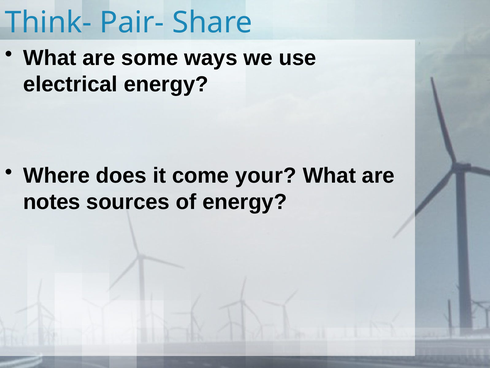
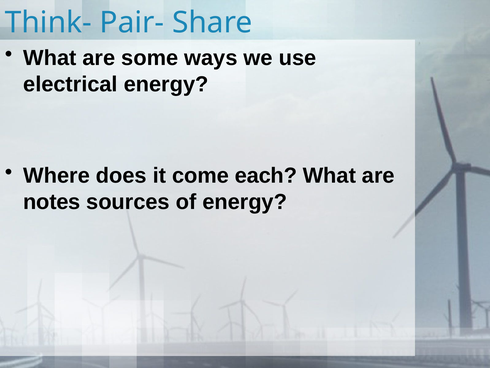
your: your -> each (266, 176)
